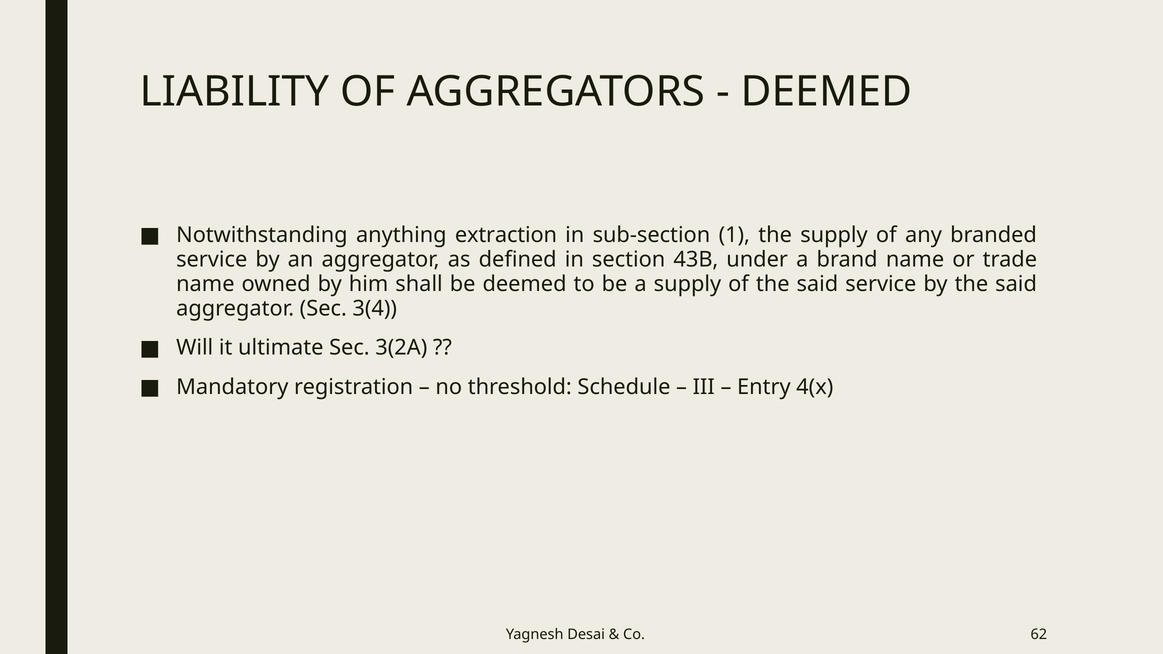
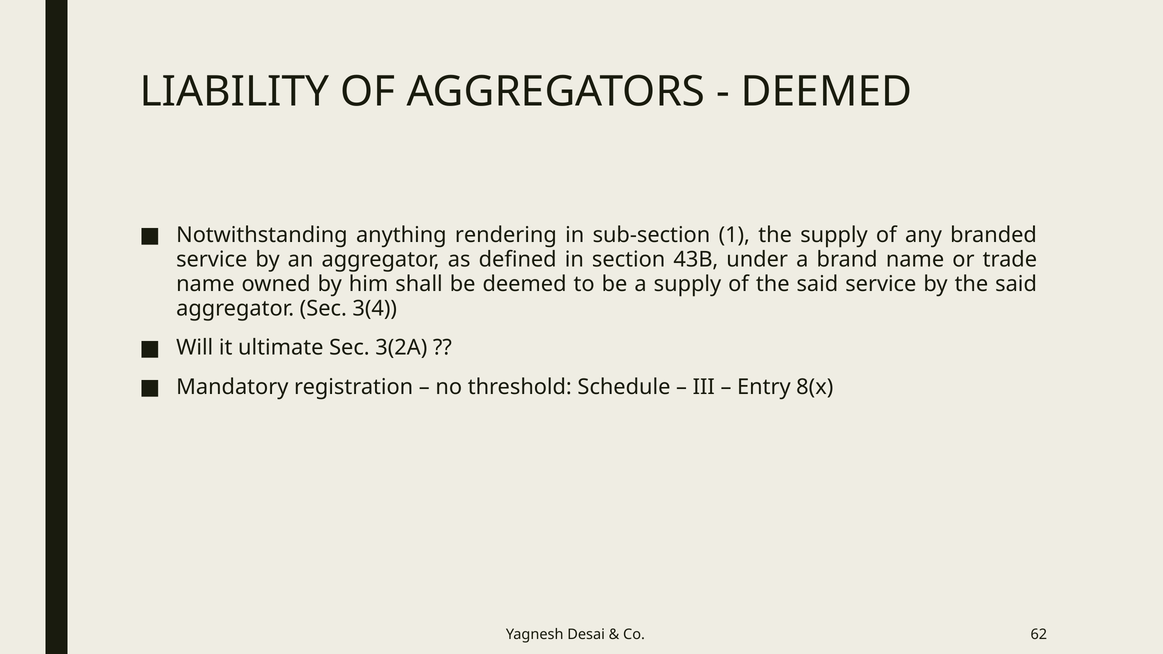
extraction: extraction -> rendering (506, 235)
4(x: 4(x -> 8(x (815, 387)
